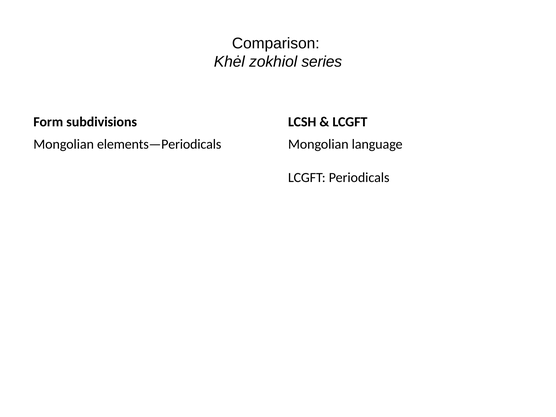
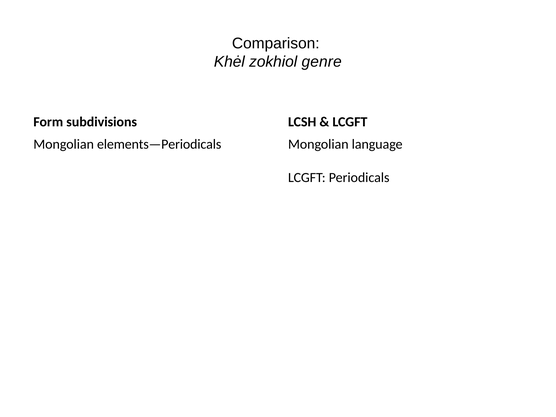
series: series -> genre (322, 62)
